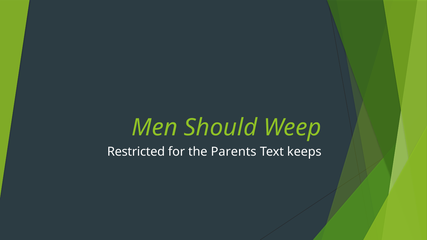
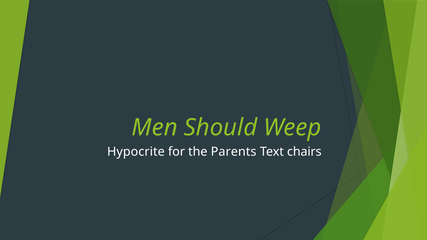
Restricted: Restricted -> Hypocrite (136, 152)
keeps: keeps -> chairs (304, 152)
